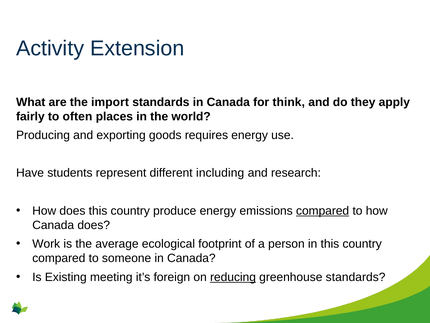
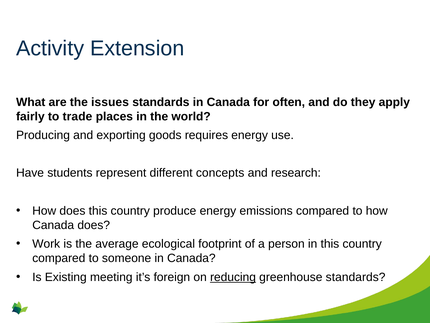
import: import -> issues (110, 102)
think: think -> often (289, 102)
often: often -> trade (77, 116)
including: including -> concepts (220, 173)
compared underline: present -> none (323, 210)
